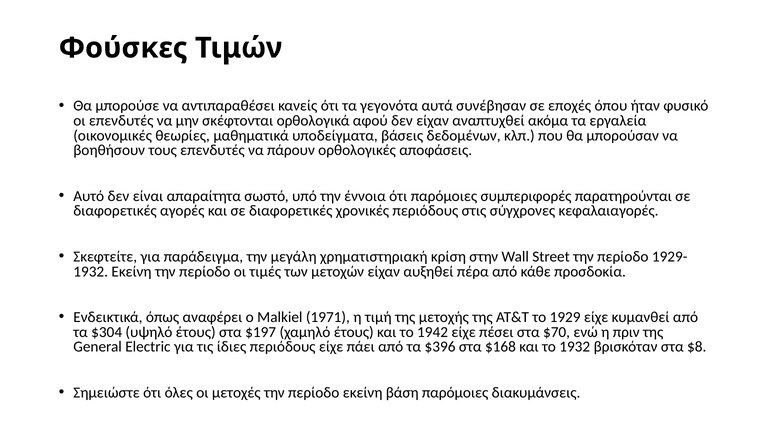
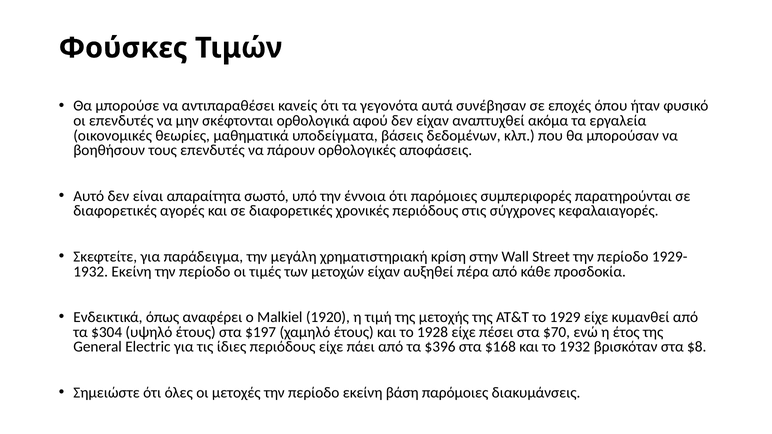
1971: 1971 -> 1920 (328, 317)
1942: 1942 -> 1928 (433, 332)
πριν: πριν -> έτος (626, 332)
